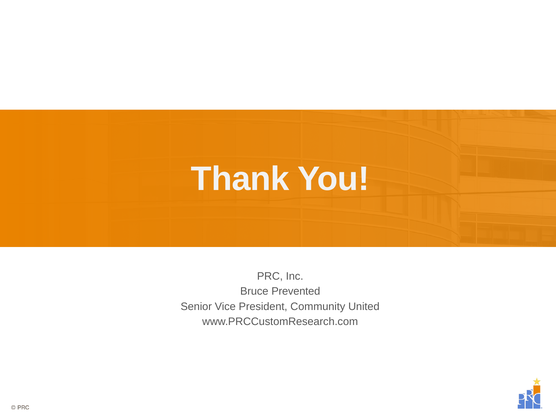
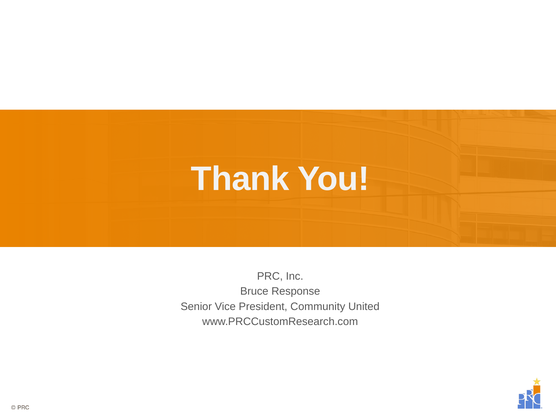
Prevented: Prevented -> Response (296, 291)
